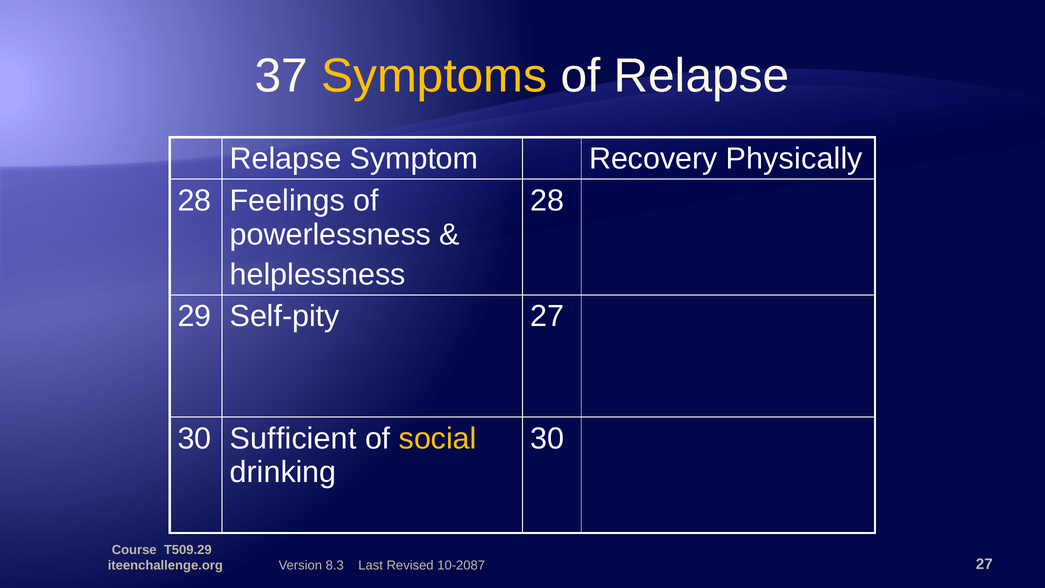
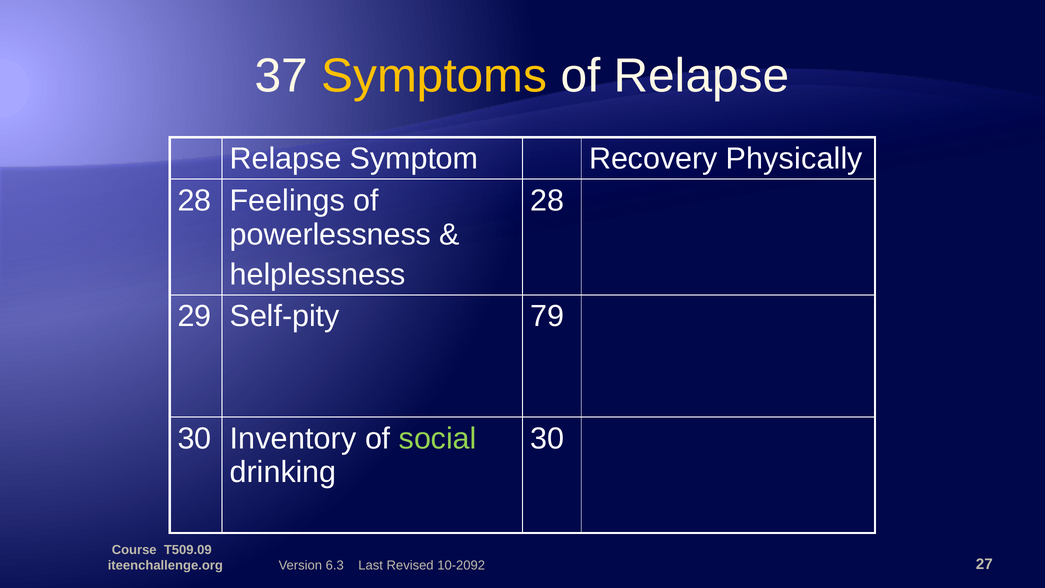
Self-pity 27: 27 -> 79 (547, 316)
Sufficient: Sufficient -> Inventory (293, 438)
social colour: yellow -> light green (438, 438)
T509.29: T509.29 -> T509.09 (188, 550)
8.3: 8.3 -> 6.3 (335, 565)
10-2087: 10-2087 -> 10-2092 (461, 565)
